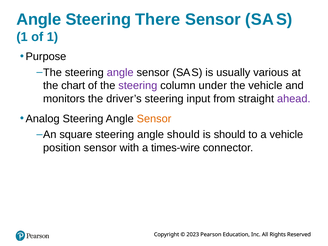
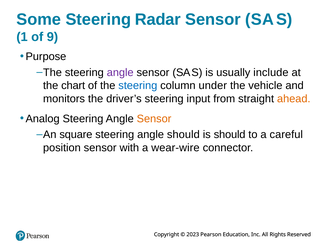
Angle: Angle -> Some (39, 19)
There: There -> Radar (158, 19)
of 1: 1 -> 9 (52, 37)
various: various -> include (271, 72)
steering colour: purple -> blue (138, 86)
ahead colour: purple -> orange (294, 99)
a vehicle: vehicle -> careful (286, 135)
times-wire: times-wire -> wear-wire (175, 148)
